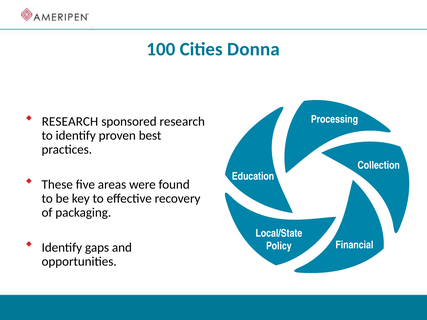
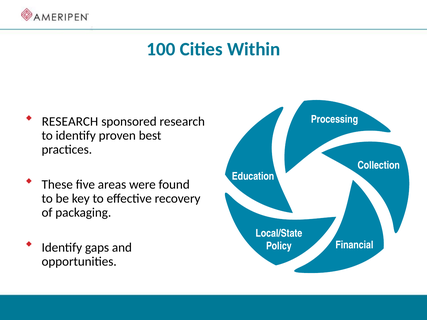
Donna: Donna -> Within (254, 49)
